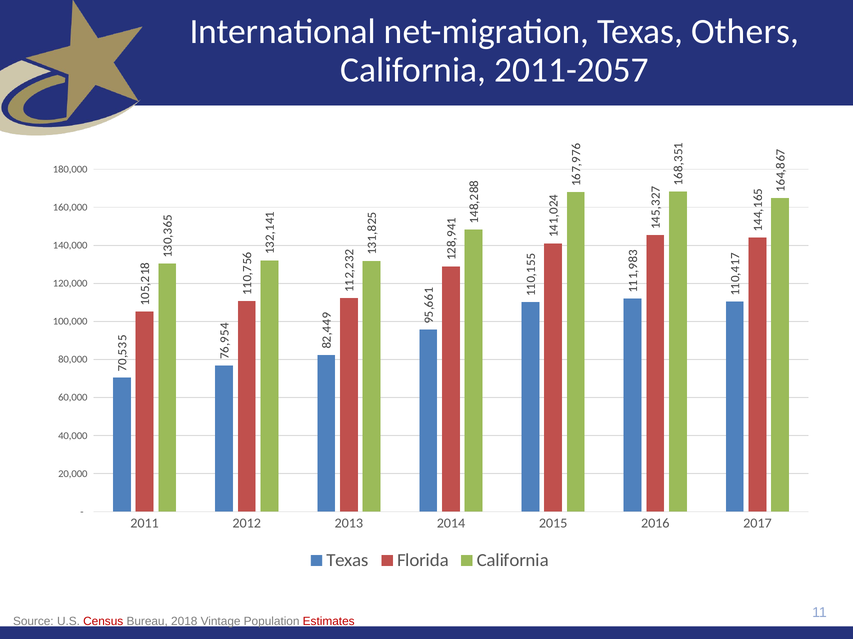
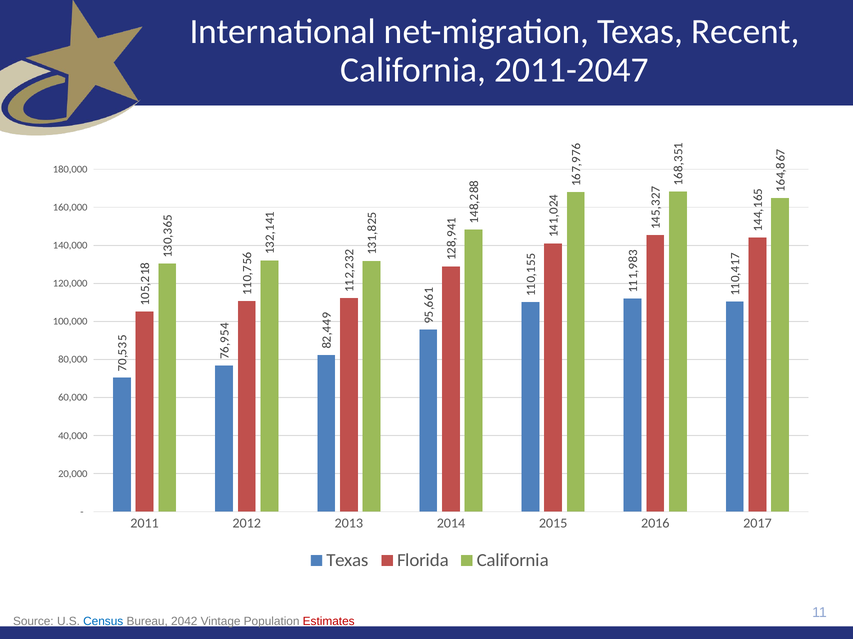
Others: Others -> Recent (745, 32)
2011-2057: 2011-2057 -> 2011-2047 (572, 70)
Census colour: red -> blue (103, 622)
2018: 2018 -> 2042 (184, 622)
